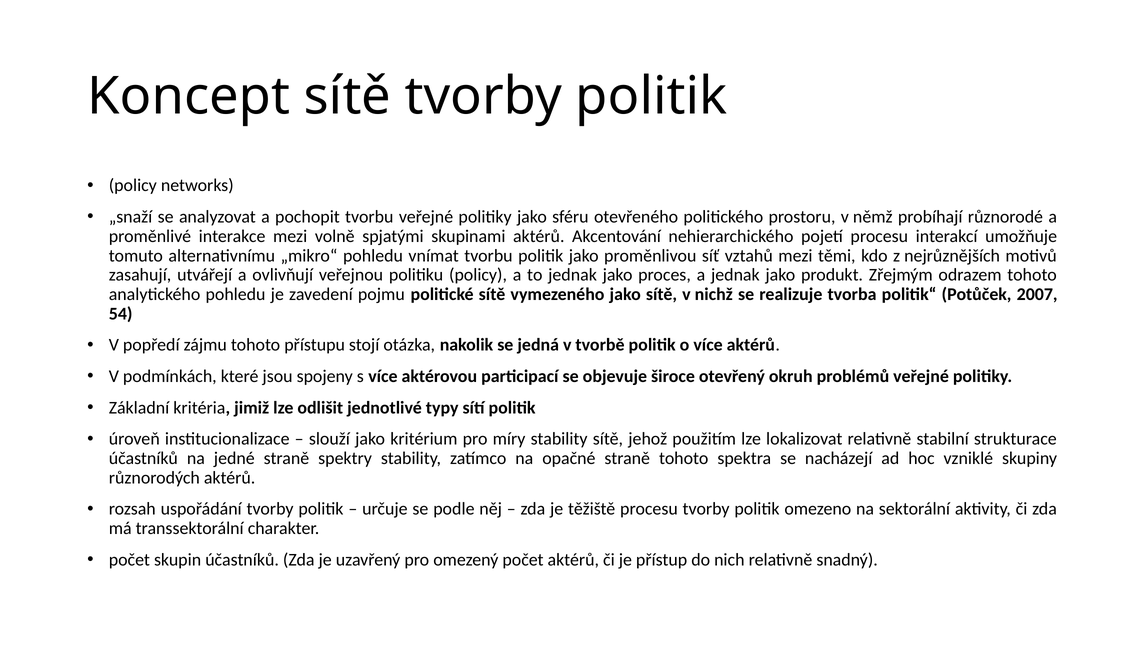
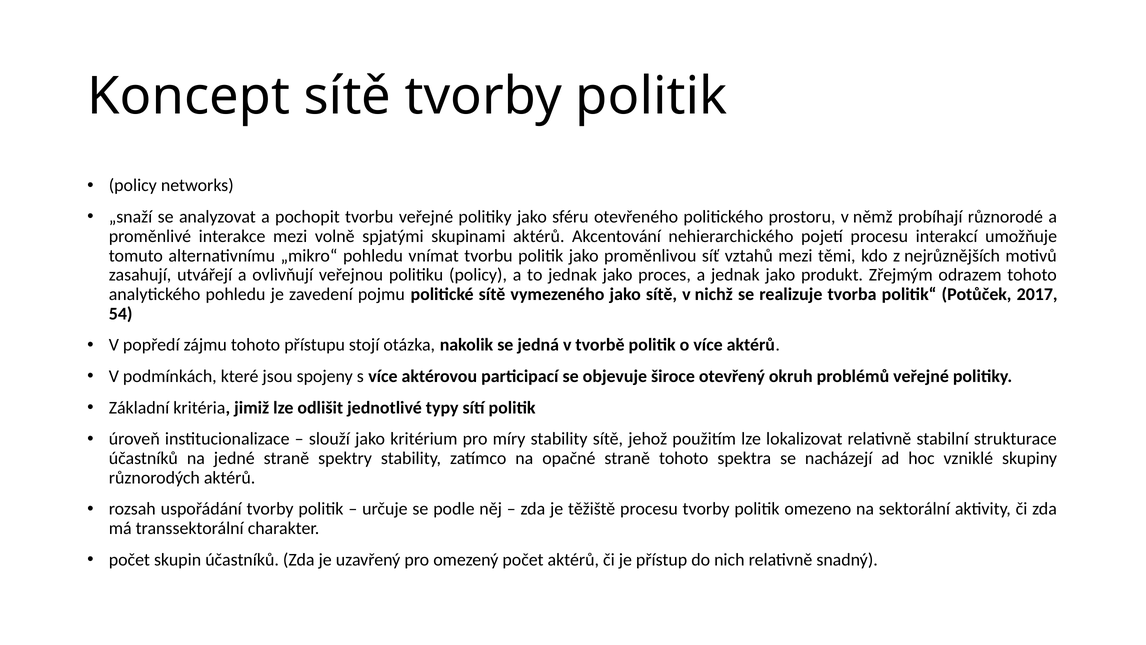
2007: 2007 -> 2017 (1037, 294)
